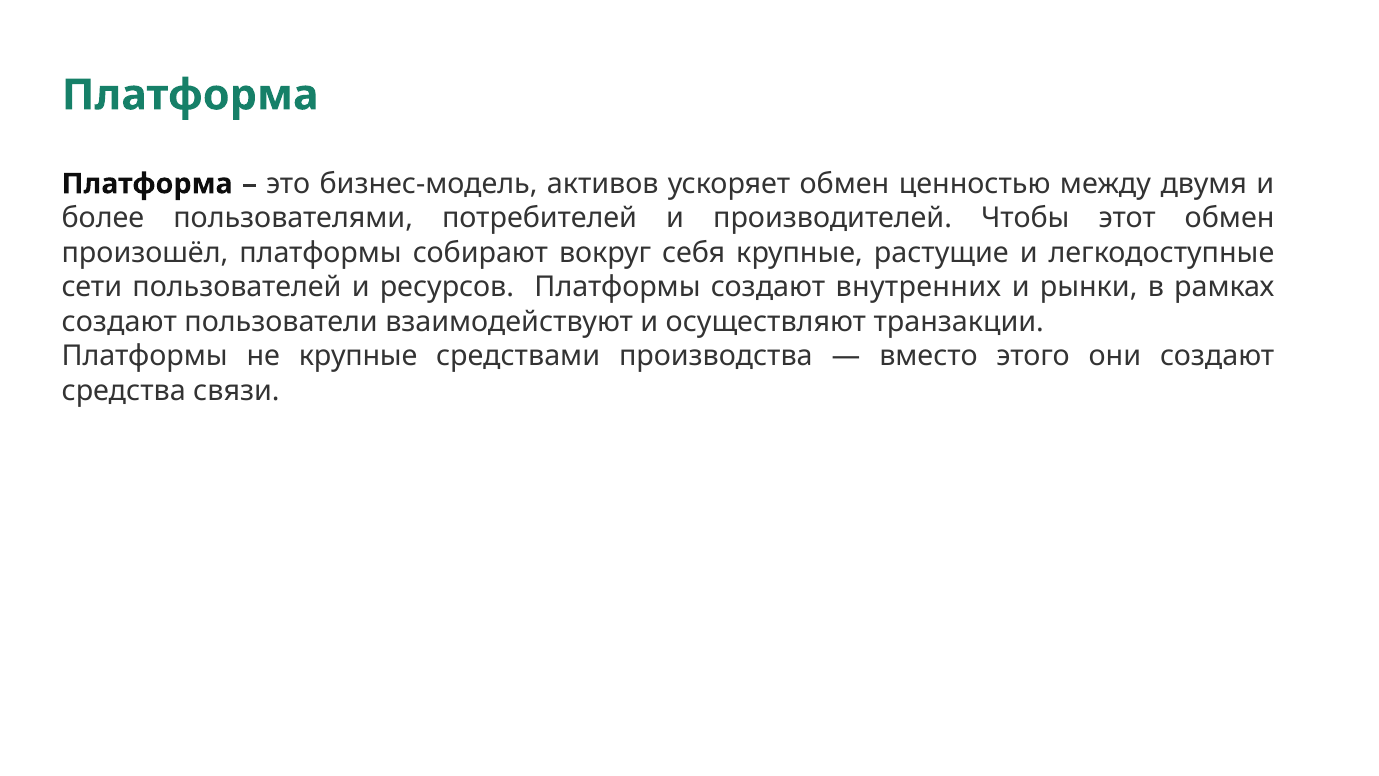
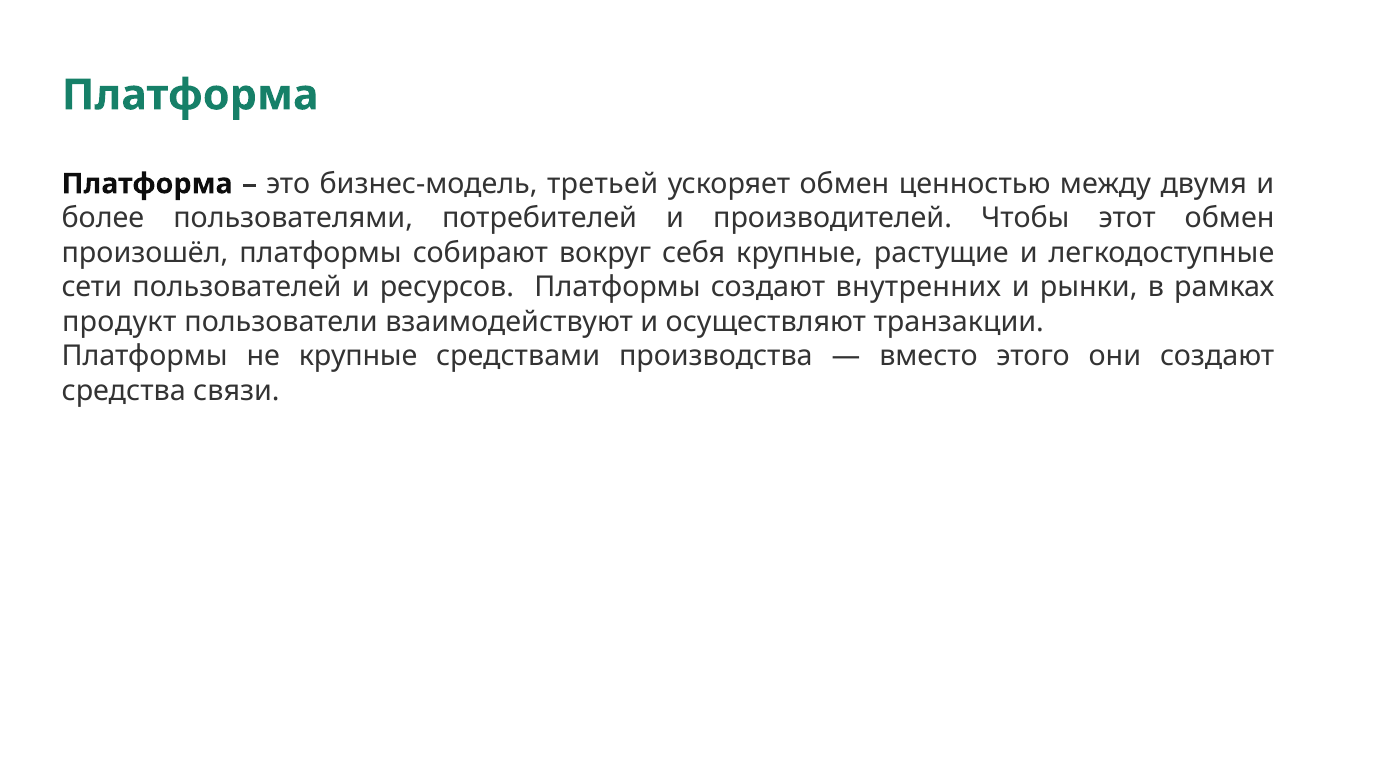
активов: активов -> третьей (603, 184)
создают: создают -> продукт (119, 322)
